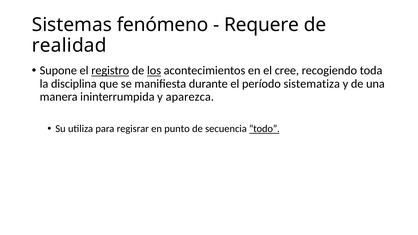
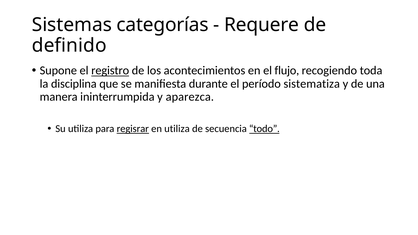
fenómeno: fenómeno -> categorías (163, 25)
realidad: realidad -> definido (69, 45)
los underline: present -> none (154, 71)
cree: cree -> flujo (287, 71)
regisrar underline: none -> present (133, 129)
en punto: punto -> utiliza (177, 129)
